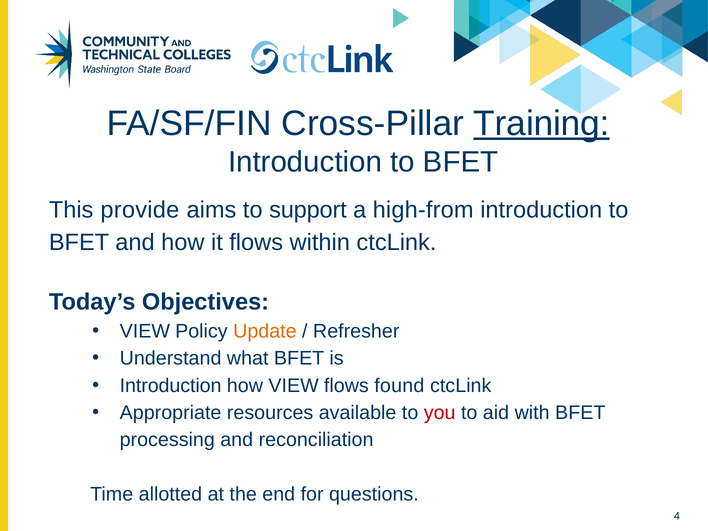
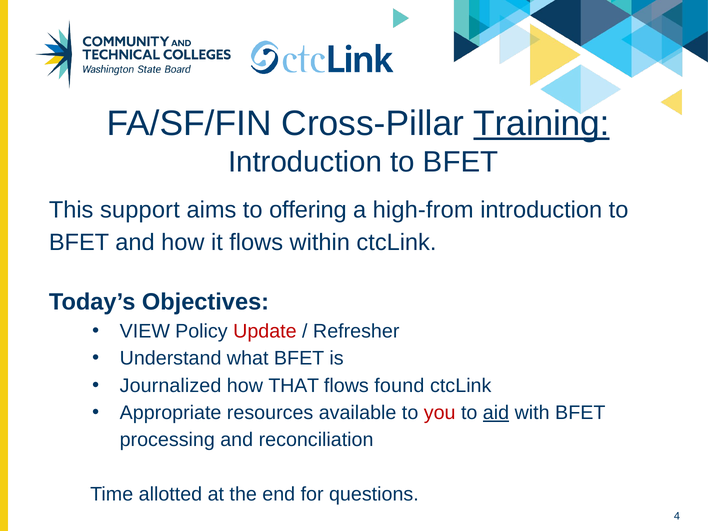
provide: provide -> support (140, 210)
support: support -> offering (308, 210)
Update colour: orange -> red (265, 331)
Introduction: Introduction -> Journalized (171, 386)
how VIEW: VIEW -> THAT (294, 386)
aid underline: none -> present (496, 413)
